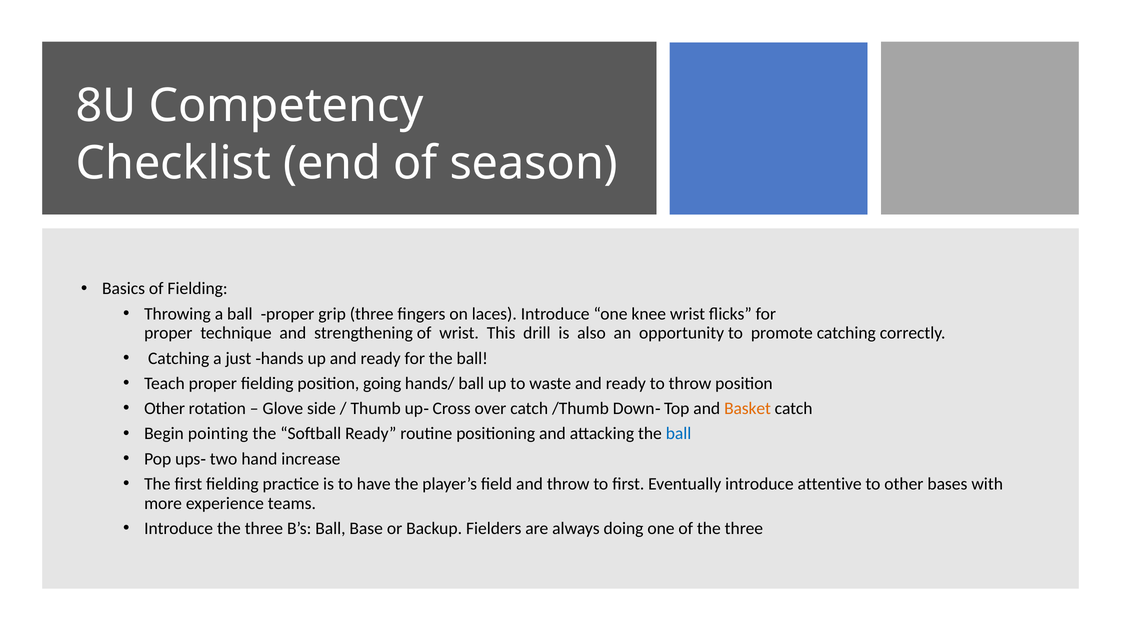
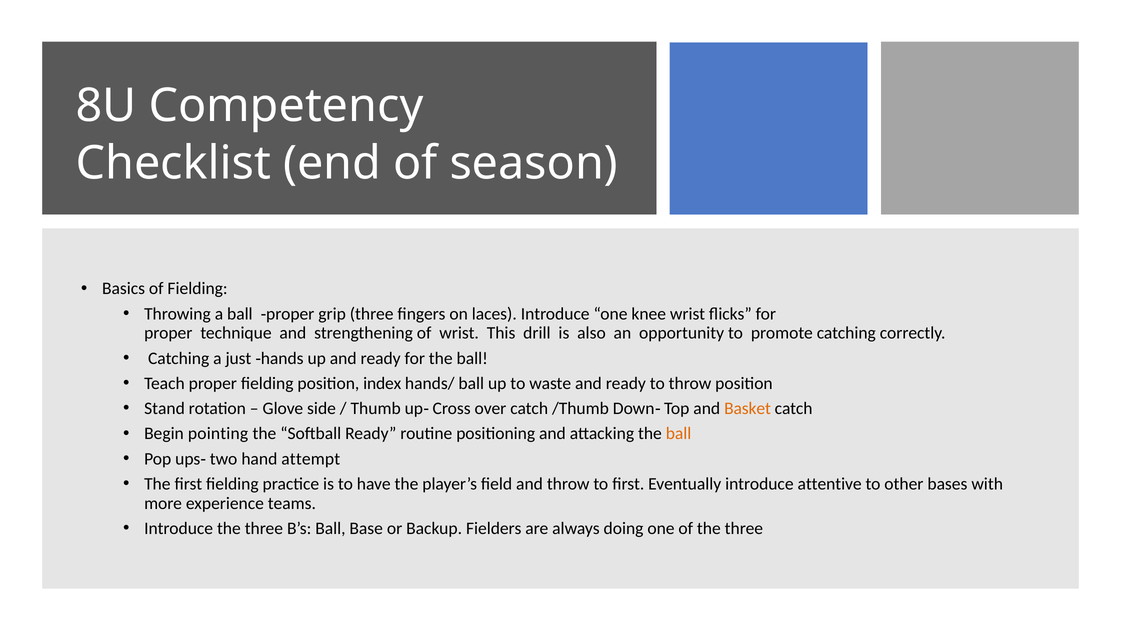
going: going -> index (382, 383)
Other: Other -> Stand (165, 409)
ball colour: blue -> orange (679, 434)
increase: increase -> attempt (311, 459)
